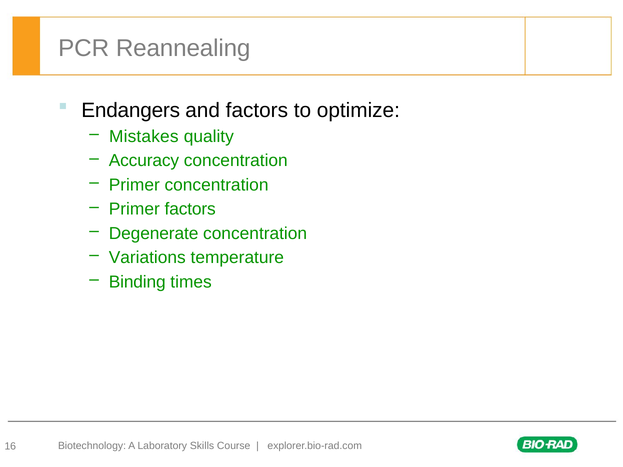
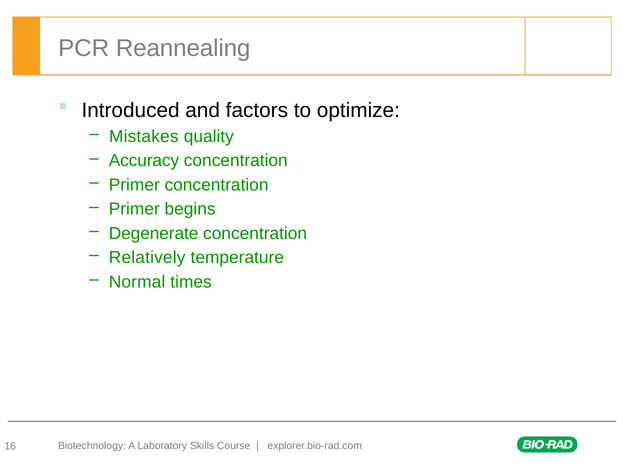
Endangers: Endangers -> Introduced (131, 110)
Primer factors: factors -> begins (190, 209)
Variations: Variations -> Relatively (147, 258)
Binding: Binding -> Normal (137, 282)
